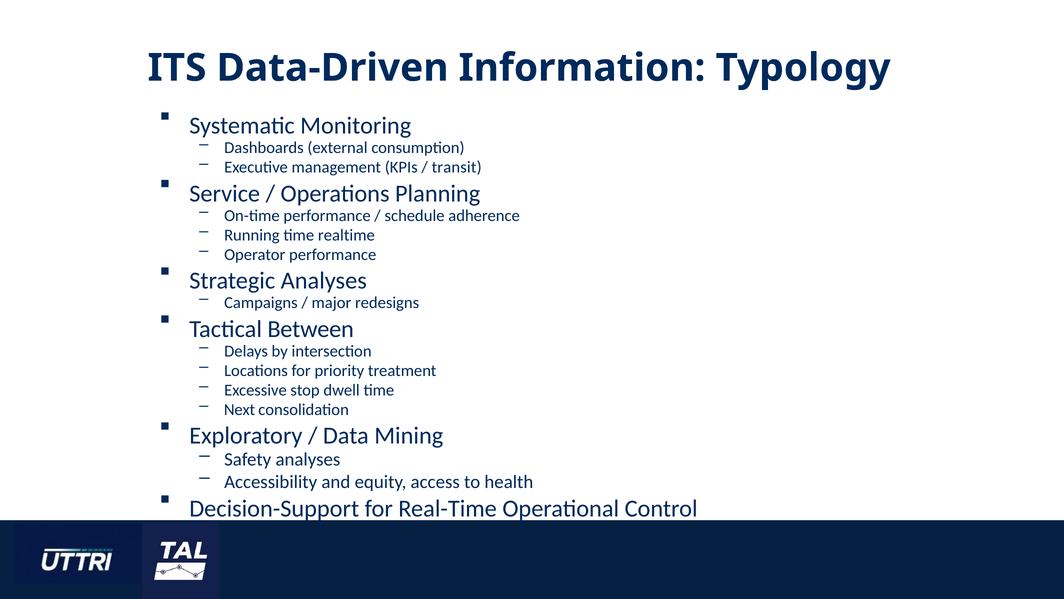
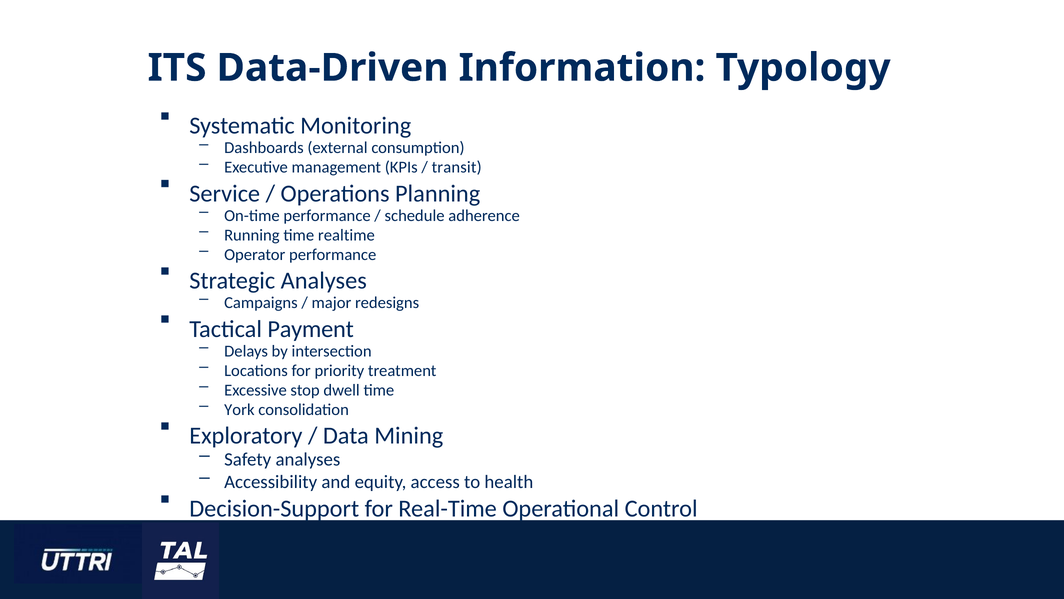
Between: Between -> Payment (311, 329)
Next: Next -> York (239, 409)
